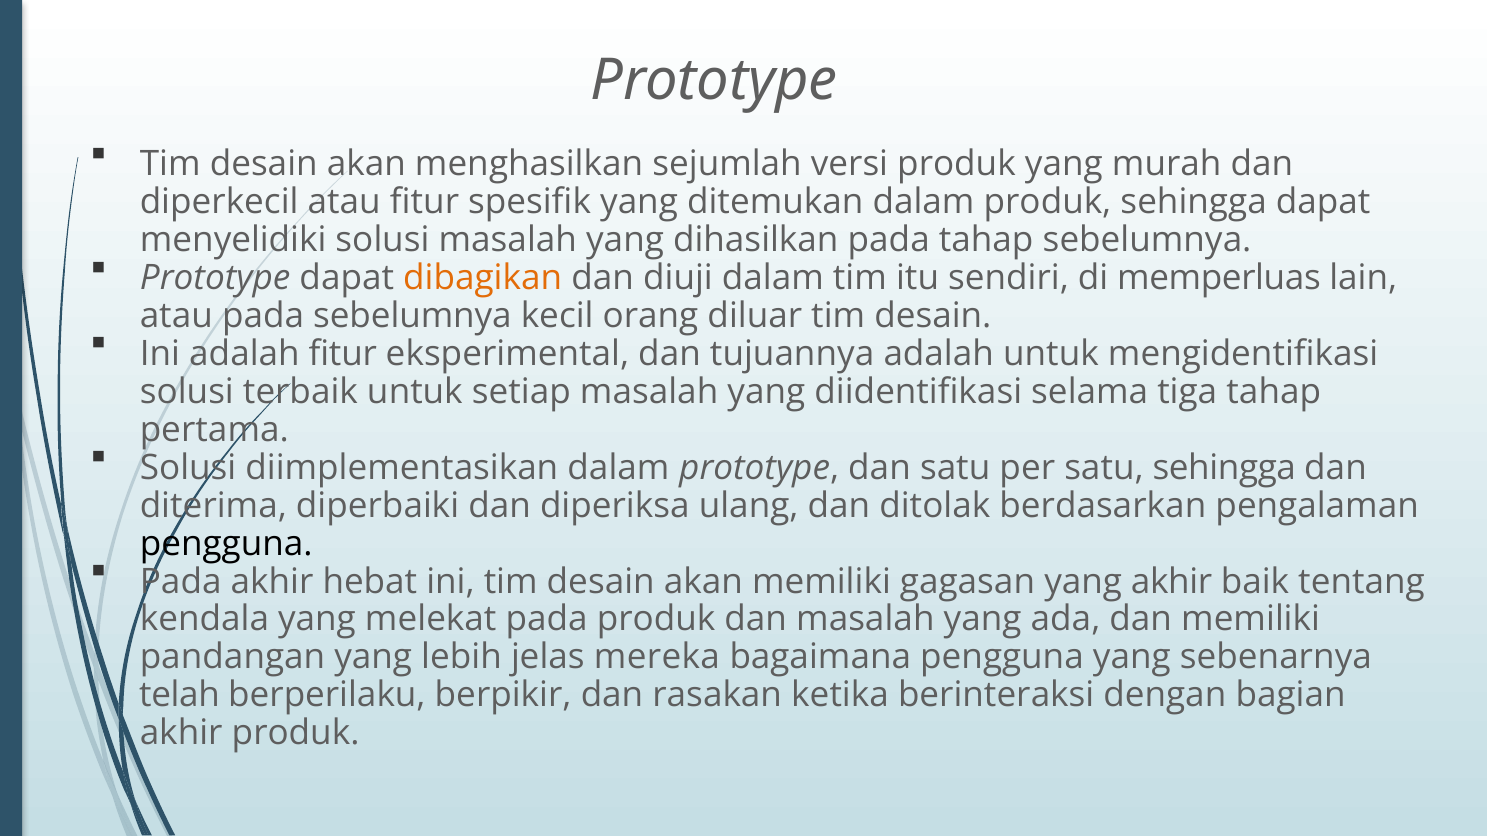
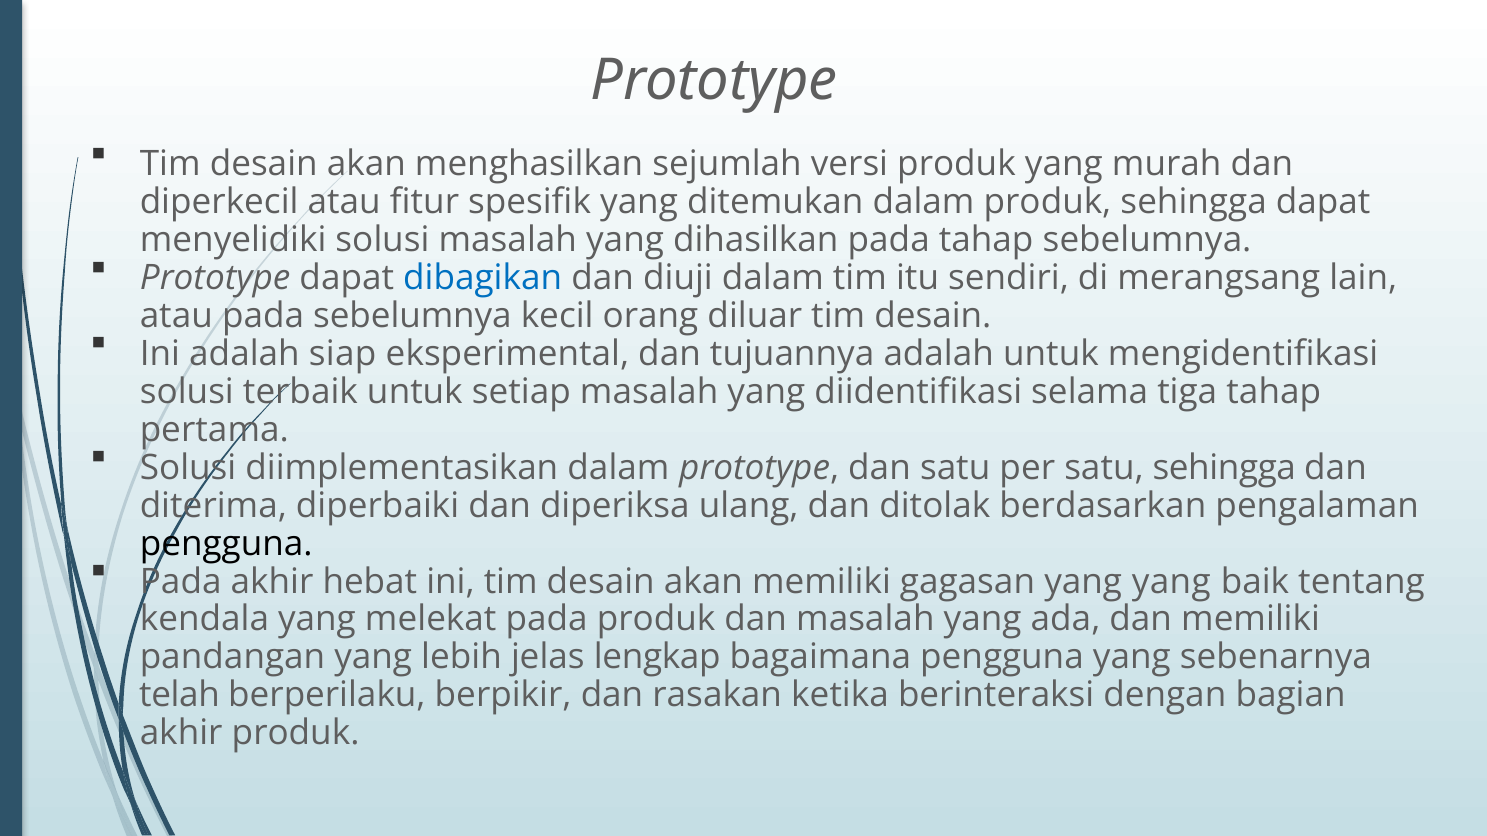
dibagikan colour: orange -> blue (483, 278)
memperluas: memperluas -> merangsang (1219, 278)
adalah fitur: fitur -> siap (343, 354)
yang akhir: akhir -> yang (1171, 582)
mereka: mereka -> lengkap (657, 658)
